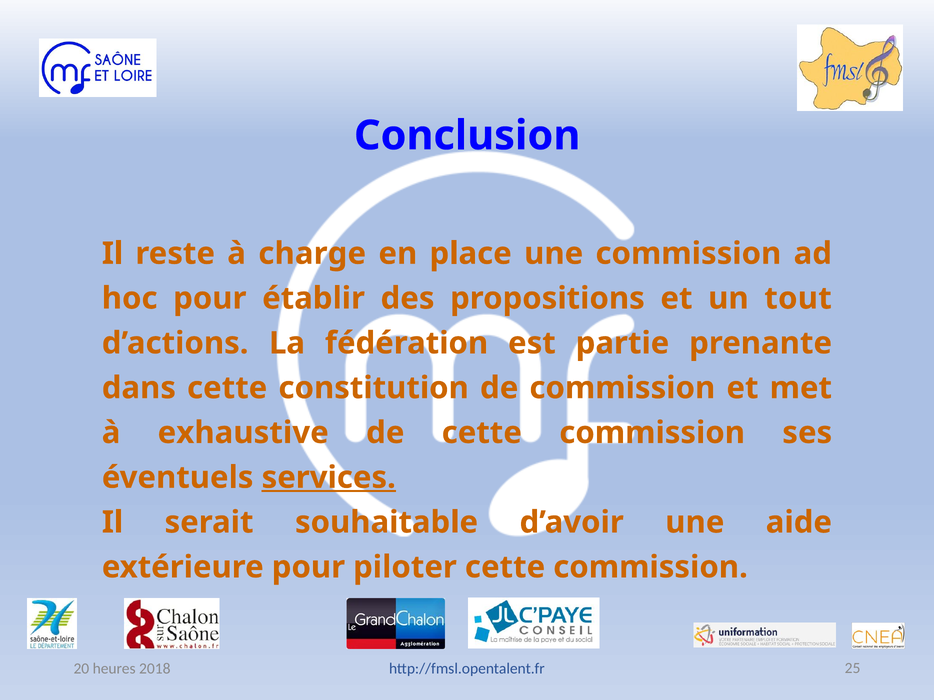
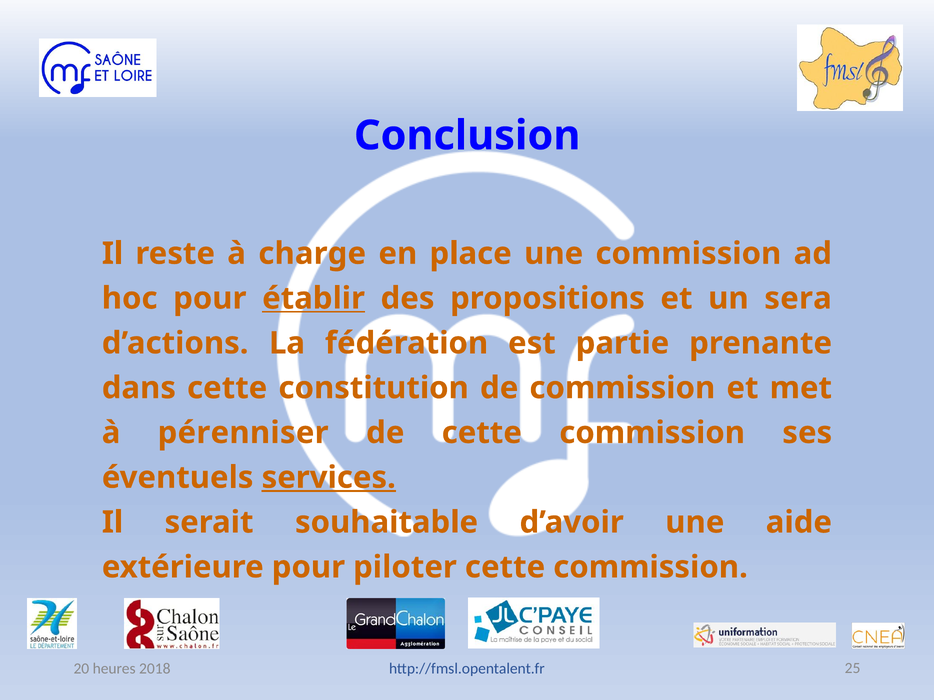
établir underline: none -> present (314, 299)
tout: tout -> sera (798, 299)
exhaustive: exhaustive -> pérenniser (243, 433)
